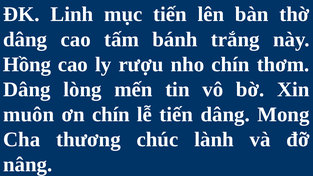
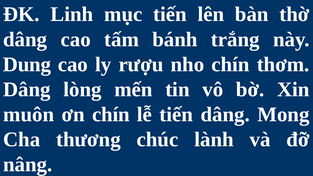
Hồng: Hồng -> Dung (27, 64)
